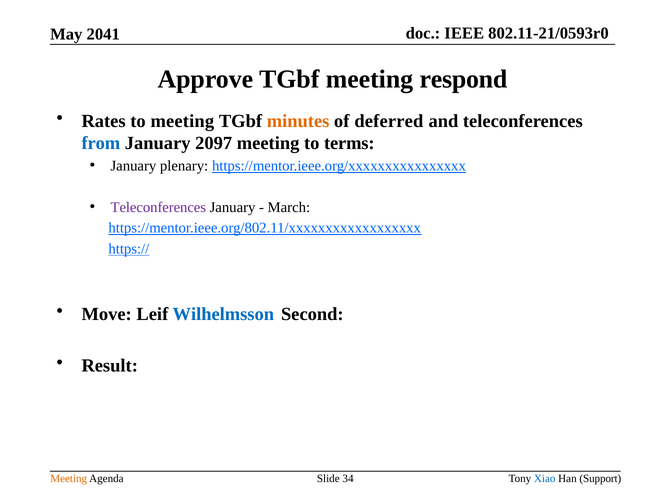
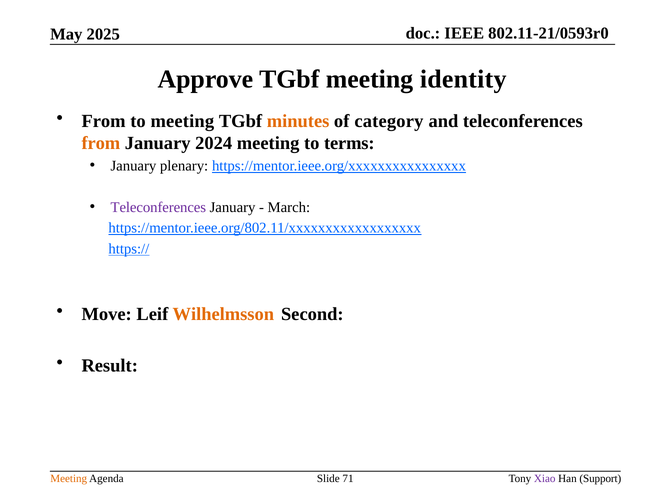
2041: 2041 -> 2025 (103, 34)
respond: respond -> identity (463, 79)
Rates: Rates -> From (104, 121)
deferred: deferred -> category (389, 121)
from colour: blue -> orange (101, 143)
2097: 2097 -> 2024 (214, 143)
Wilhelmsson colour: blue -> orange (223, 314)
34: 34 -> 71 (348, 478)
Xiao colour: blue -> purple (545, 478)
